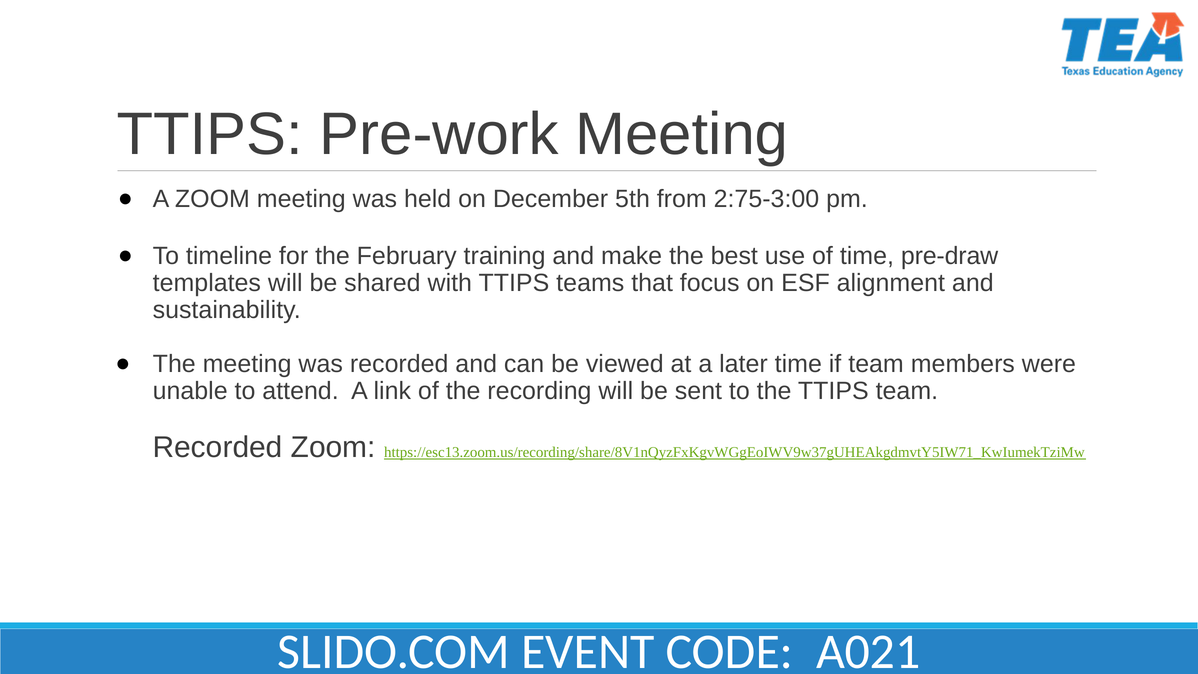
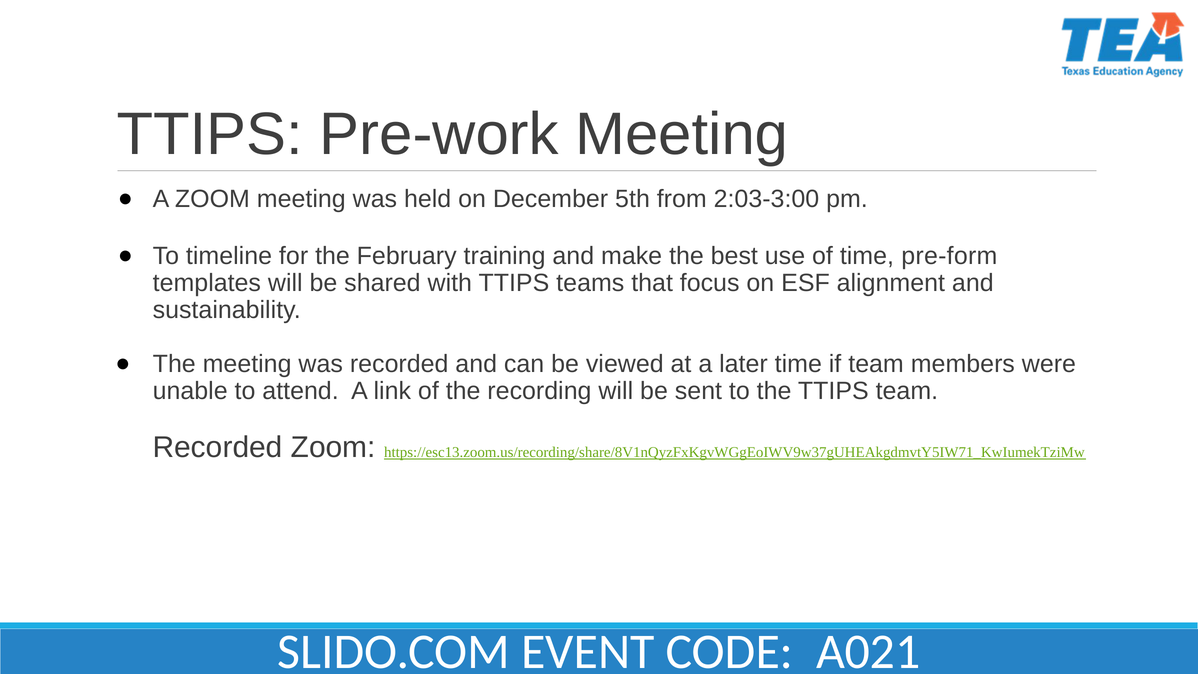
2:75-3:00: 2:75-3:00 -> 2:03-3:00 (766, 199)
pre-draw: pre-draw -> pre-form (949, 256)
